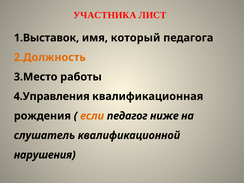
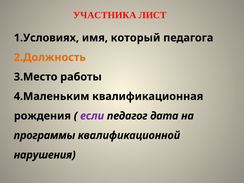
1.Выставок: 1.Выставок -> 1.Условиях (46, 38)
4.Управления: 4.Управления -> 4.Маленьким (52, 96)
если colour: orange -> purple (92, 116)
ниже: ниже -> дата (164, 116)
слушатель: слушатель -> программы (44, 135)
